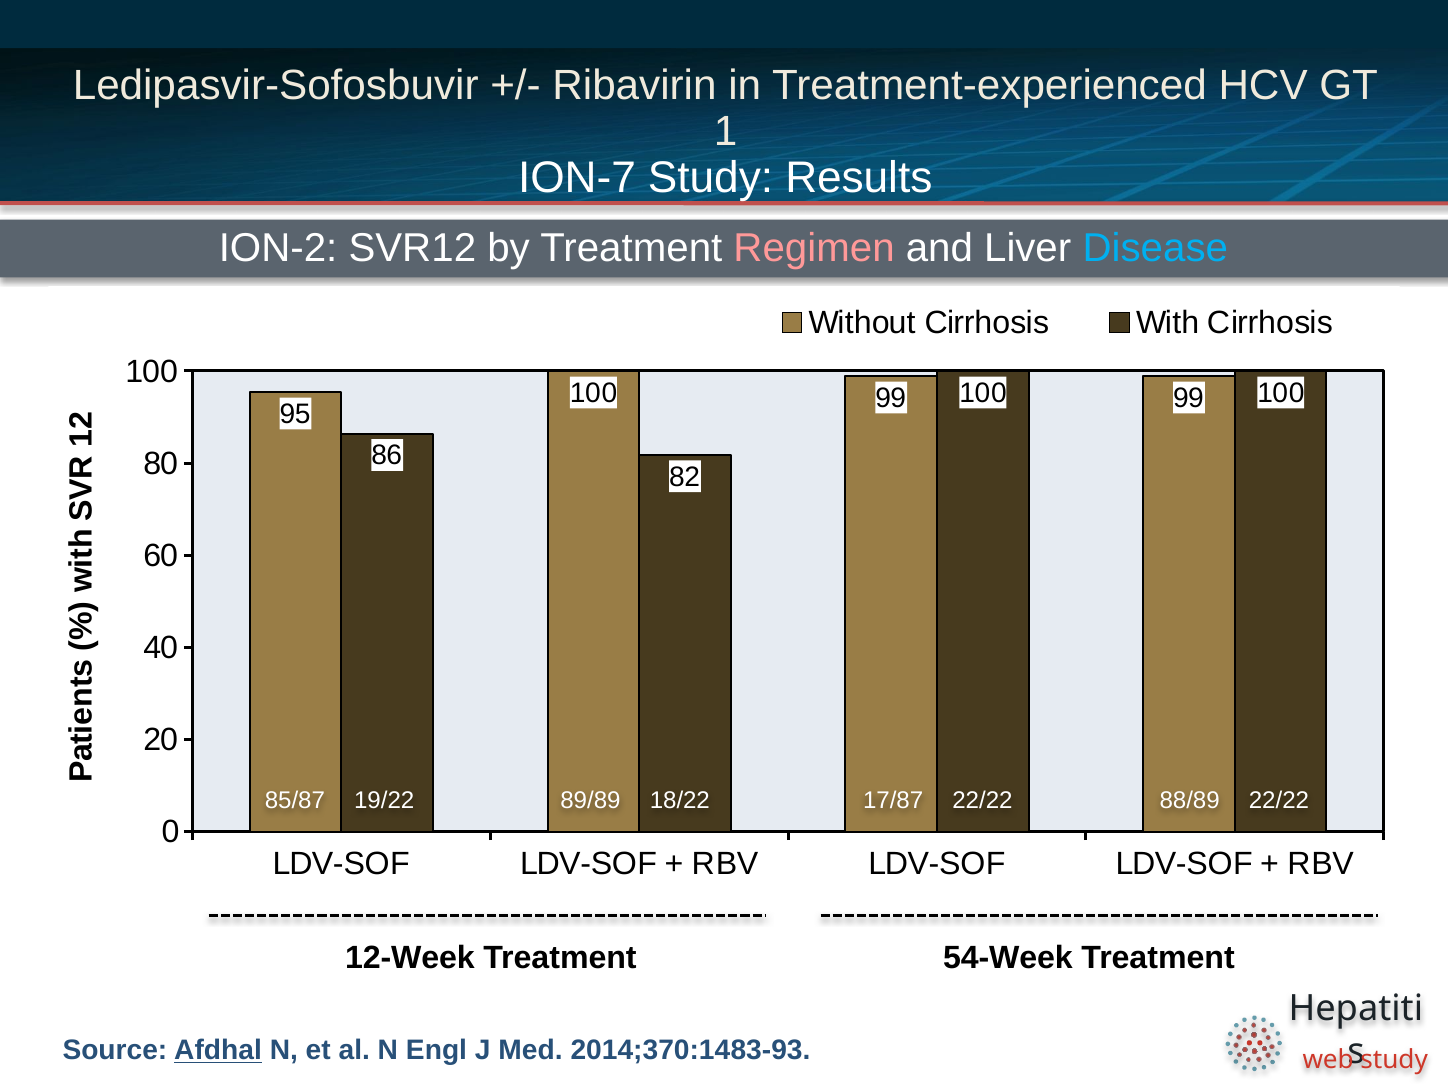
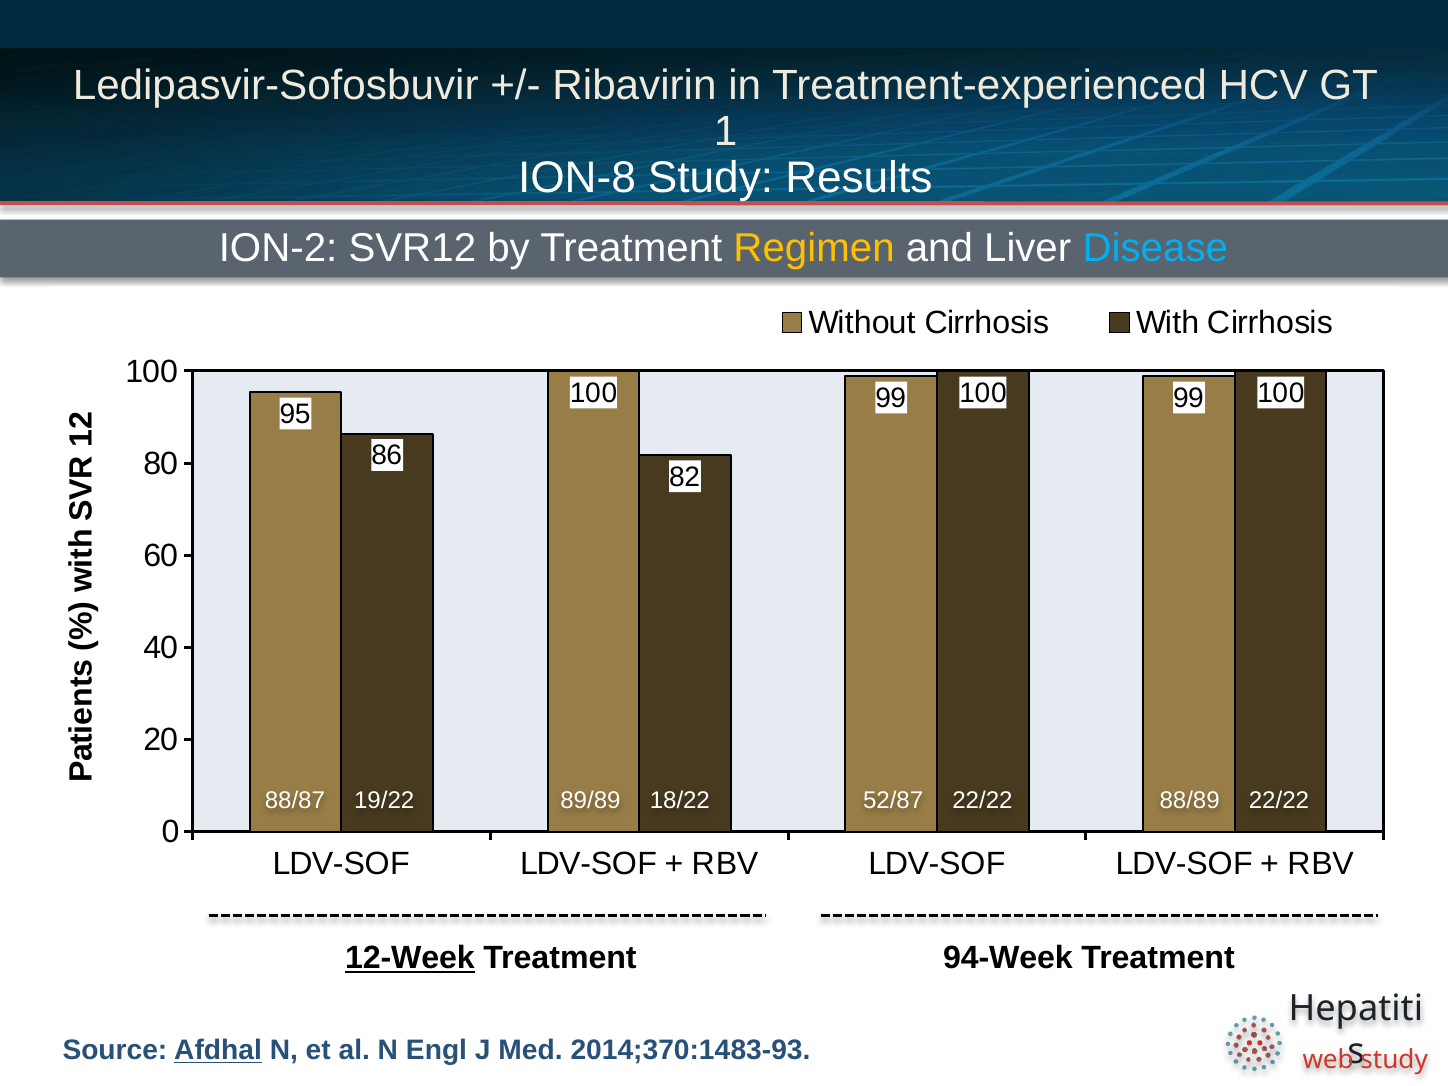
ION-7: ION-7 -> ION-8 (577, 178)
Regimen colour: pink -> yellow (814, 248)
85/87: 85/87 -> 88/87 (295, 800)
17/87: 17/87 -> 52/87 (893, 800)
12-Week underline: none -> present (410, 958)
54-Week: 54-Week -> 94-Week (1008, 958)
